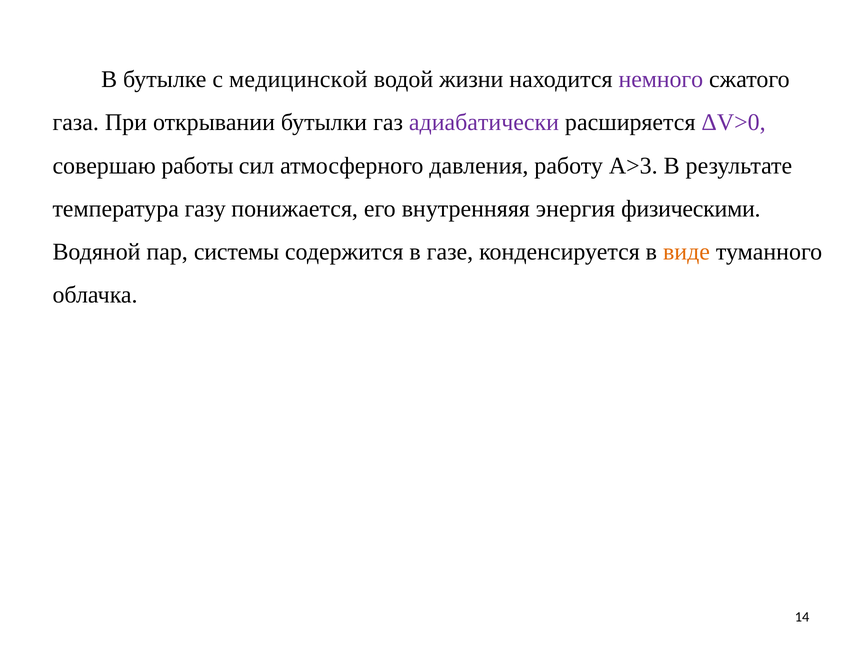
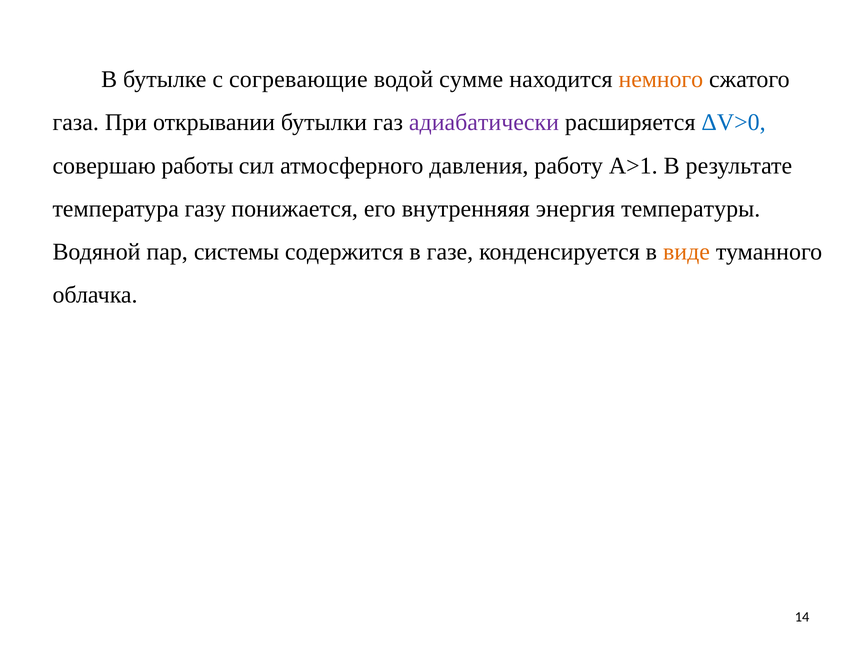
медицинской: медицинской -> согревающие (298, 79)
жизни: жизни -> сумме (471, 79)
немного colour: purple -> orange (661, 79)
ΔV>0 colour: purple -> blue (734, 123)
А>3: А>3 -> А>1 (633, 166)
физическими: физическими -> температуры (691, 209)
